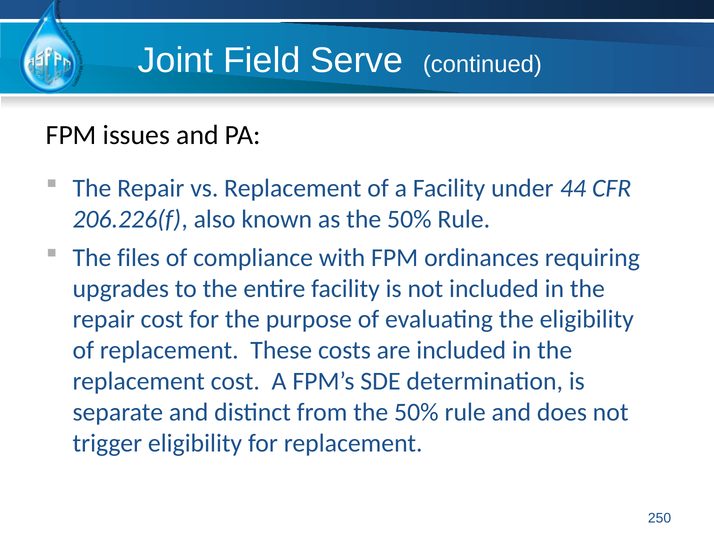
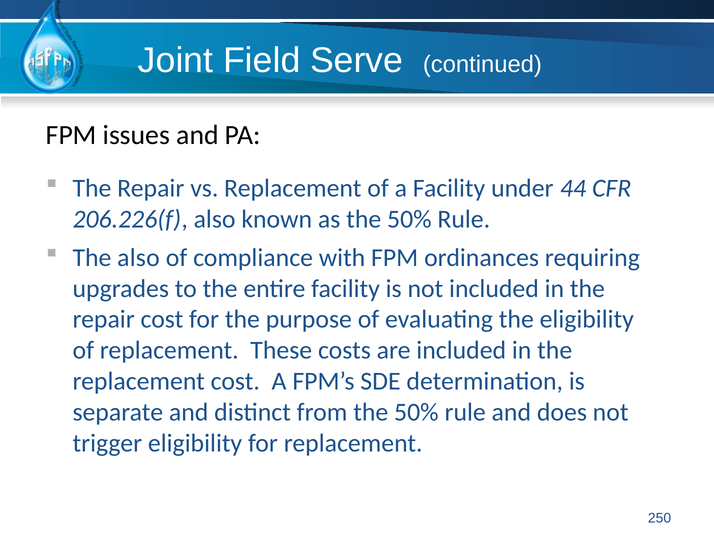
The files: files -> also (138, 258)
